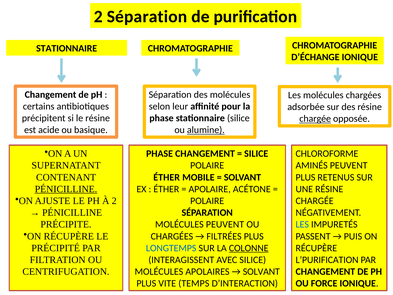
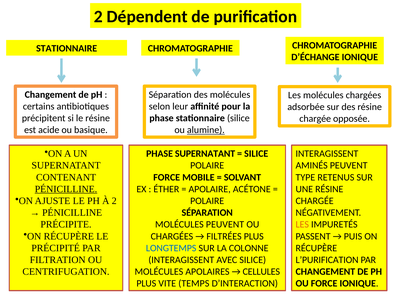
2 Séparation: Séparation -> Dépendent (147, 17)
chargée underline: present -> none (315, 119)
PHASE CHANGEMENT: CHANGEMENT -> SUPERNATANT (205, 154)
CHLOROFORME: CHLOROFORME -> INTERAGISSENT (327, 154)
ÉTHER: ÉTHER -> FORCE (167, 177)
PLUS: PLUS -> TYPE (305, 177)
LES colour: blue -> orange (302, 224)
COLONNE underline: present -> none (249, 248)
SOLVANT: SOLVANT -> CELLULES (261, 271)
